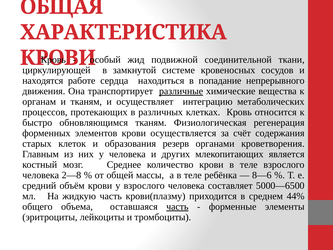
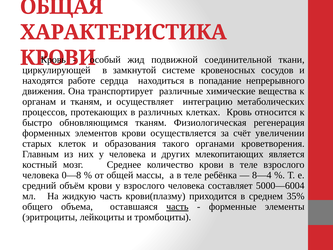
различные underline: present -> none (181, 91)
содержания: содержания -> увеличении (280, 133)
резерв: резерв -> такого (176, 144)
2—8: 2—8 -> 0—8 (71, 175)
8—6: 8—6 -> 8—4 (262, 175)
5000—6500: 5000—6500 -> 5000—6004 (280, 185)
44%: 44% -> 35% (296, 196)
